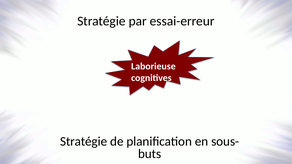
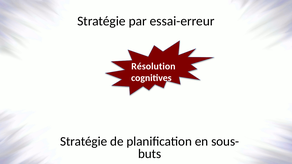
Laborieuse: Laborieuse -> Résolution (153, 66)
